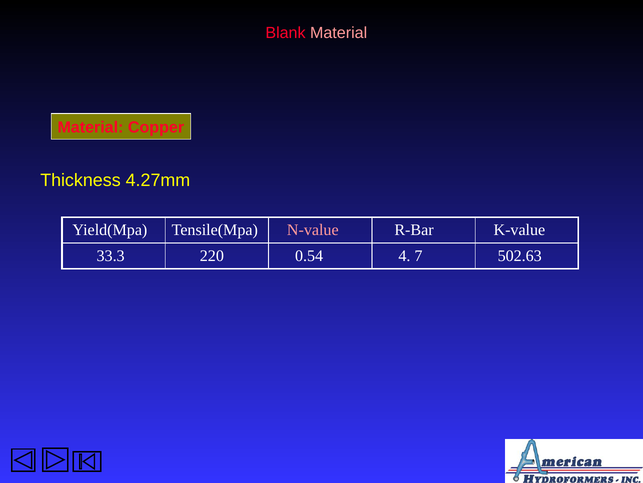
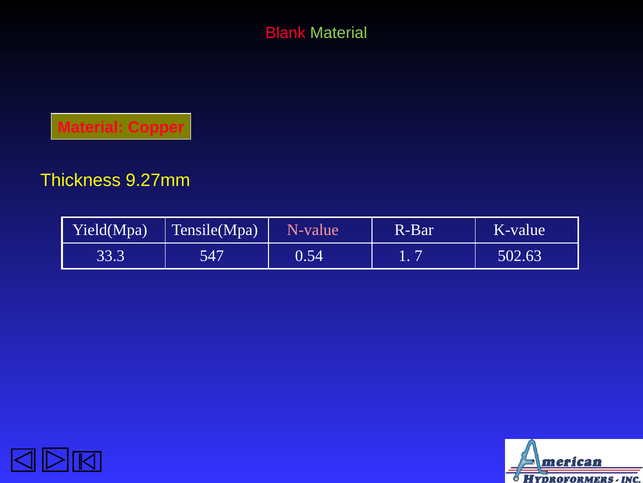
Material colour: pink -> light green (339, 33)
4.27mm: 4.27mm -> 9.27mm (158, 180)
220: 220 -> 547 (212, 256)
4: 4 -> 1 (404, 256)
